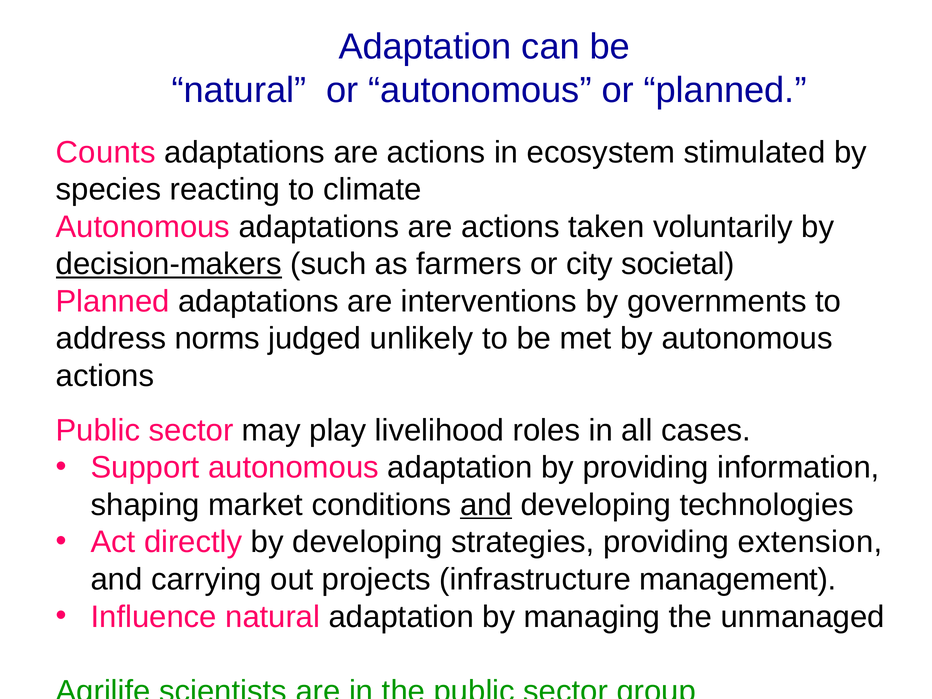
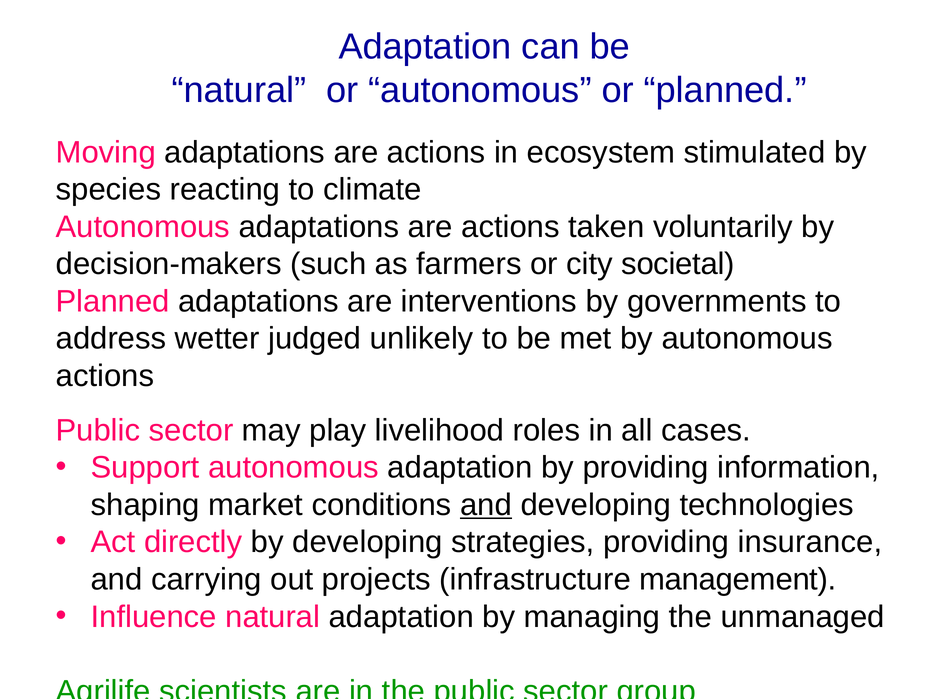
Counts: Counts -> Moving (106, 152)
decision-makers underline: present -> none (169, 264)
norms: norms -> wetter (217, 339)
extension: extension -> insurance (810, 542)
